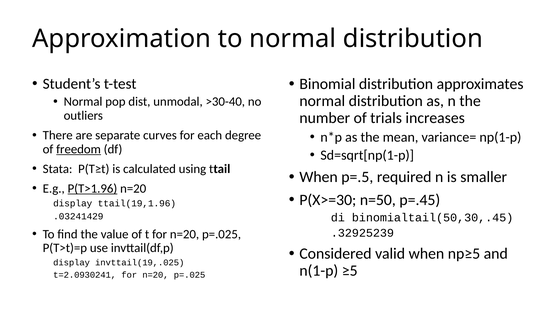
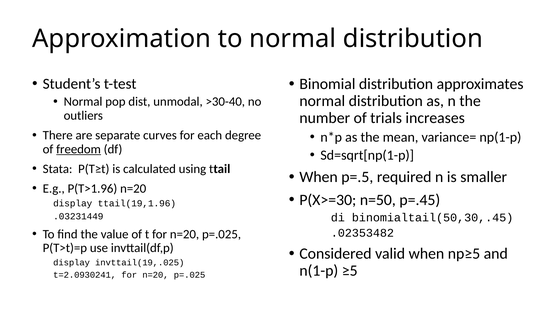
P(T>1.96 underline: present -> none (92, 189)
.03241429: .03241429 -> .03231449 (78, 216)
.32925239: .32925239 -> .02353482 (362, 233)
